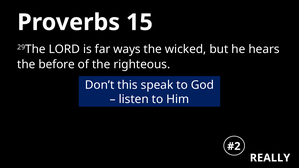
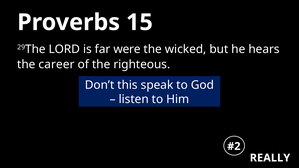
ways: ways -> were (127, 49)
before: before -> career (57, 64)
